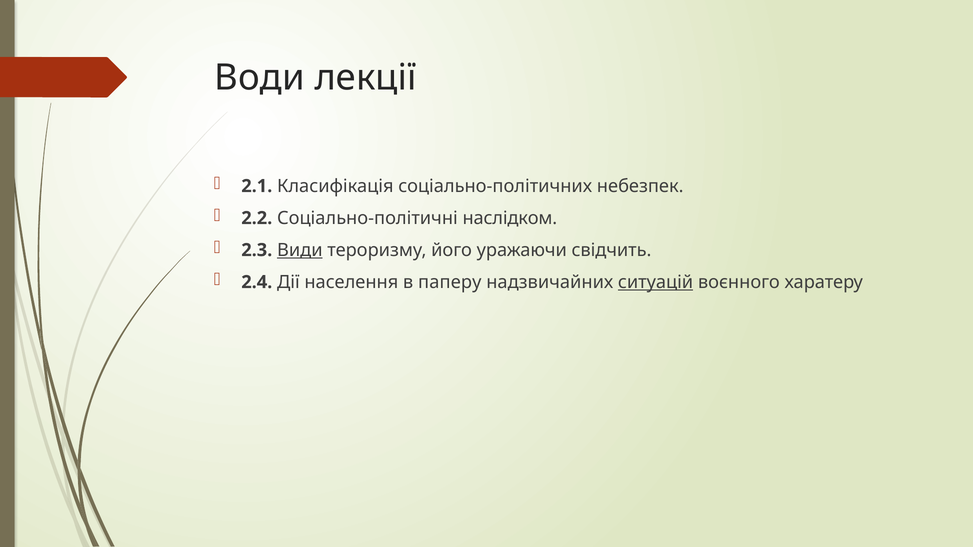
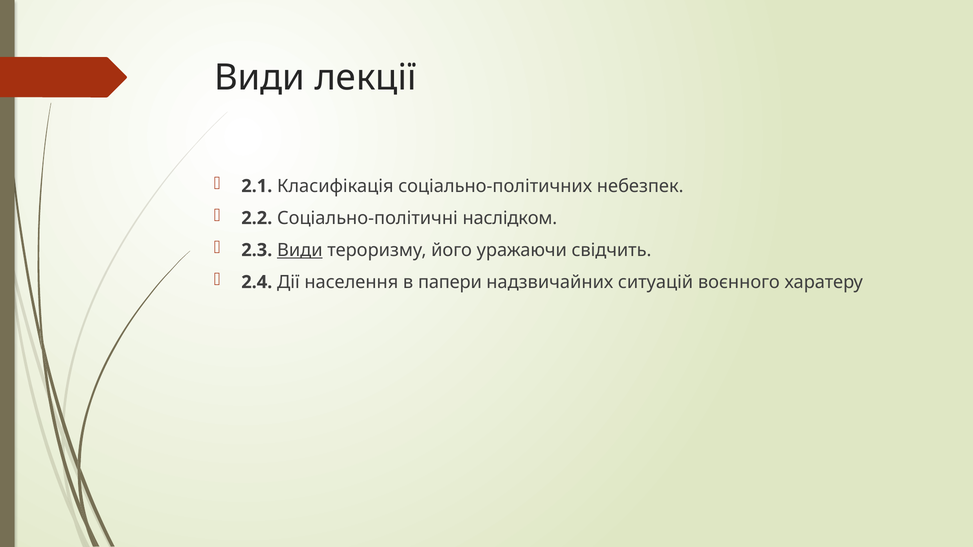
Води: Води -> Види (260, 78)
паперу: паперу -> папери (450, 282)
ситуацій underline: present -> none (656, 282)
